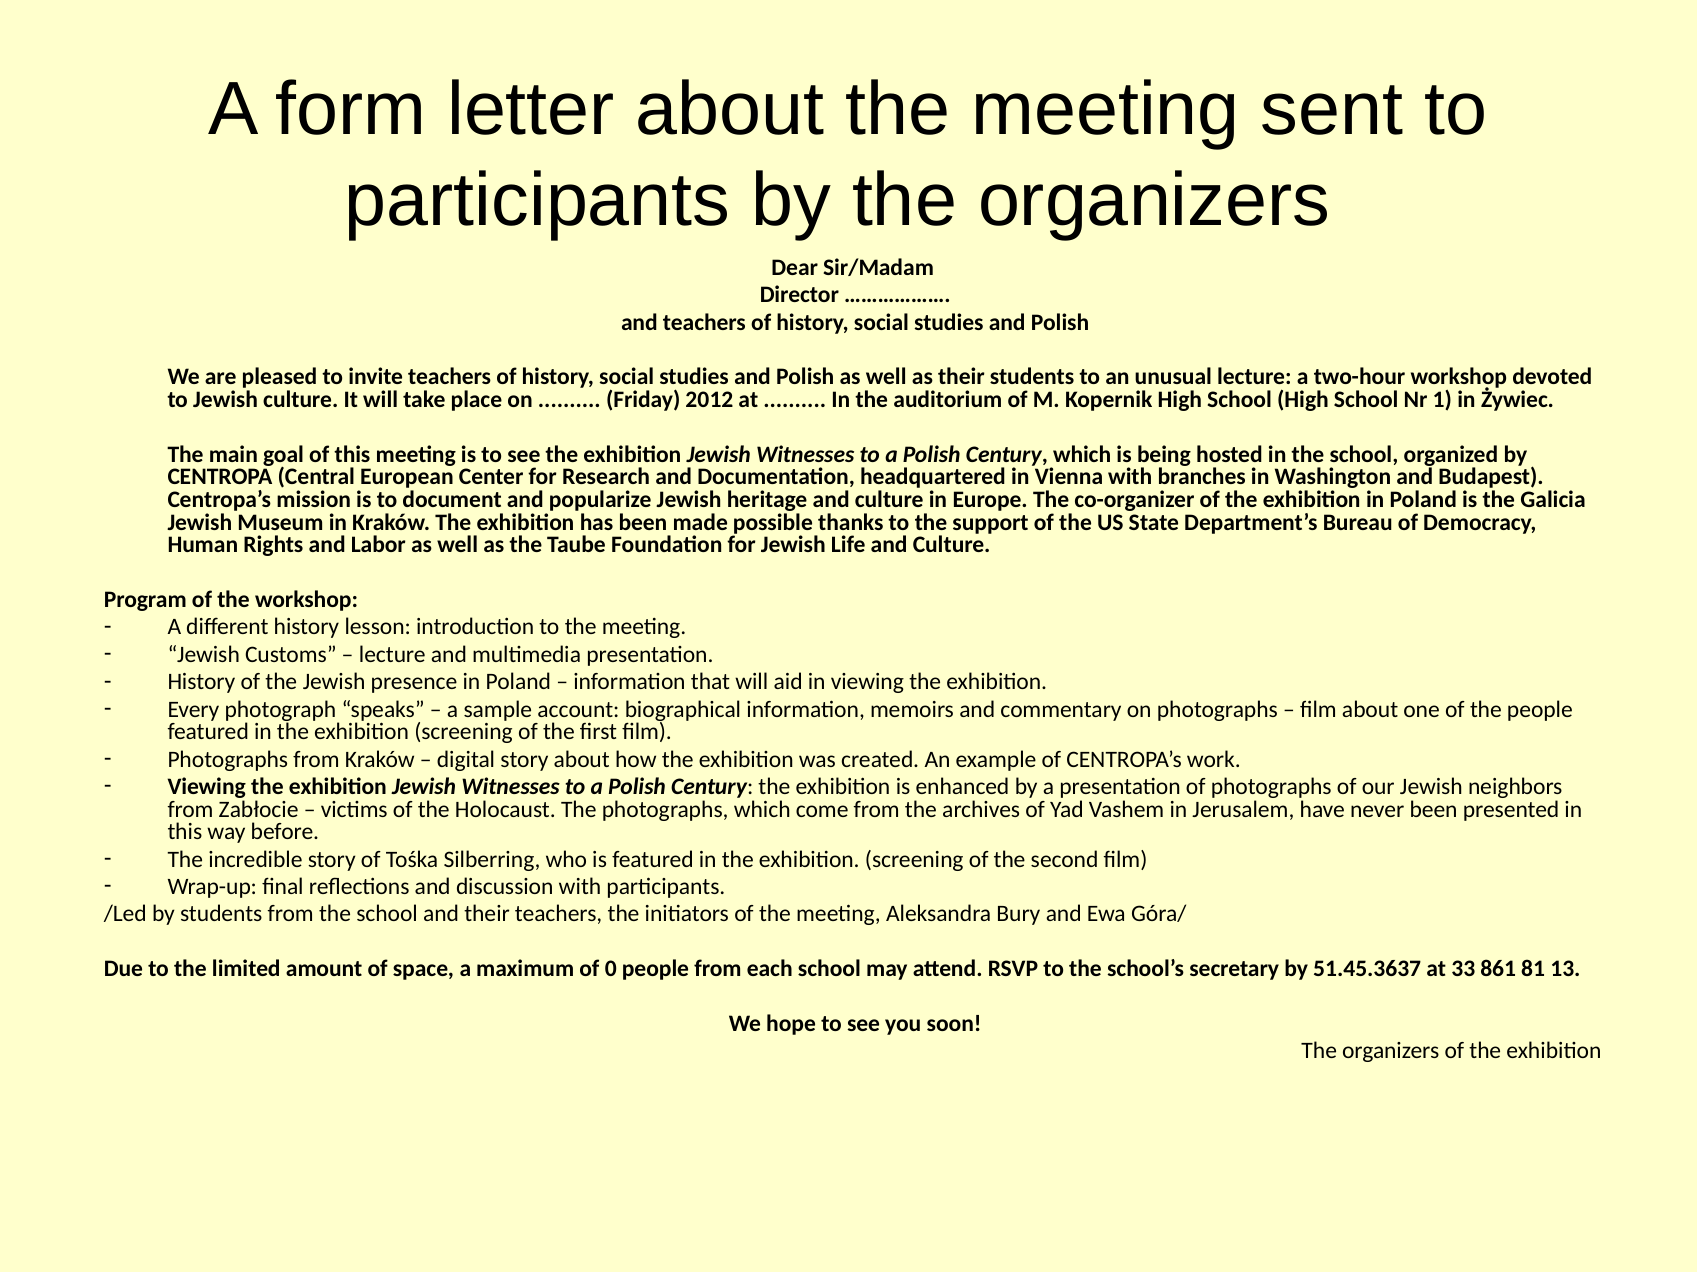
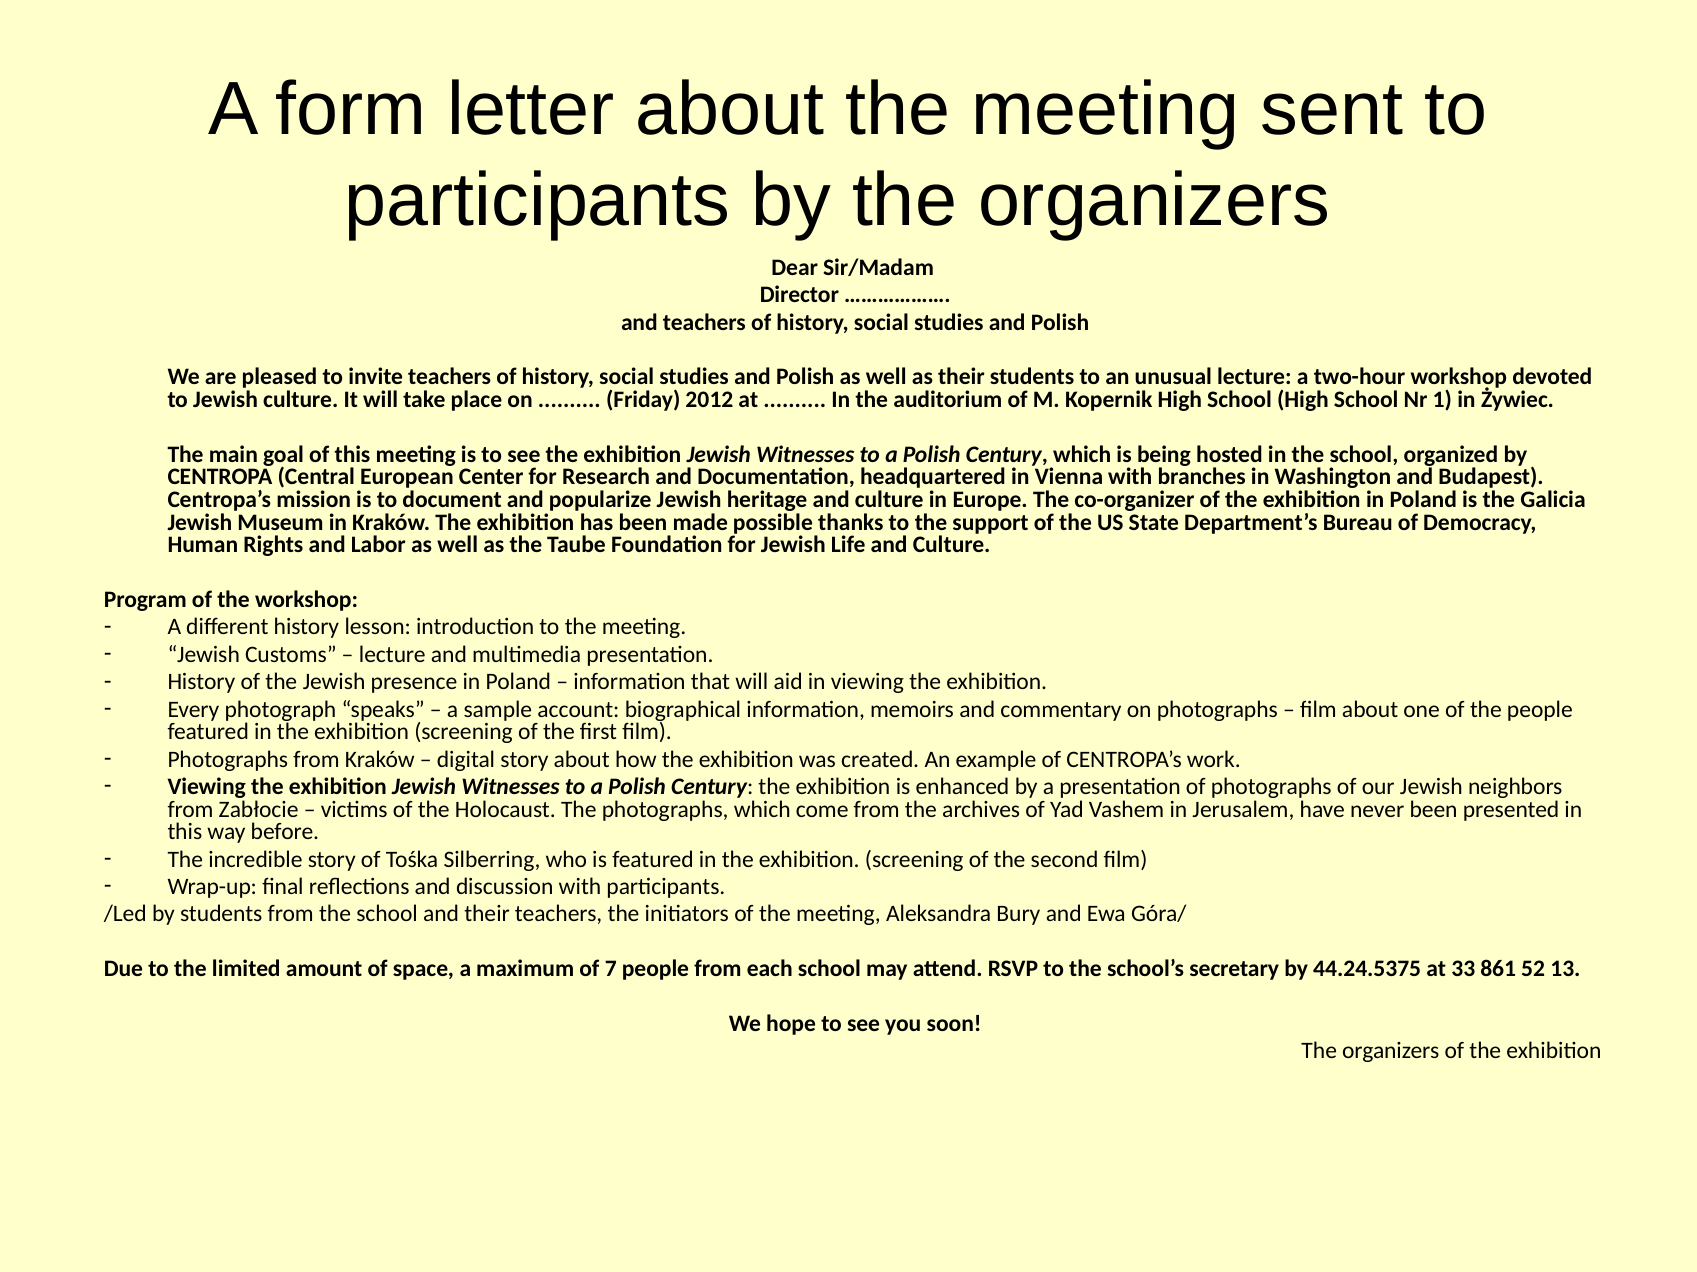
0: 0 -> 7 (611, 969)
51.45.3637: 51.45.3637 -> 44.24.5375 (1367, 969)
81: 81 -> 52 (1533, 969)
